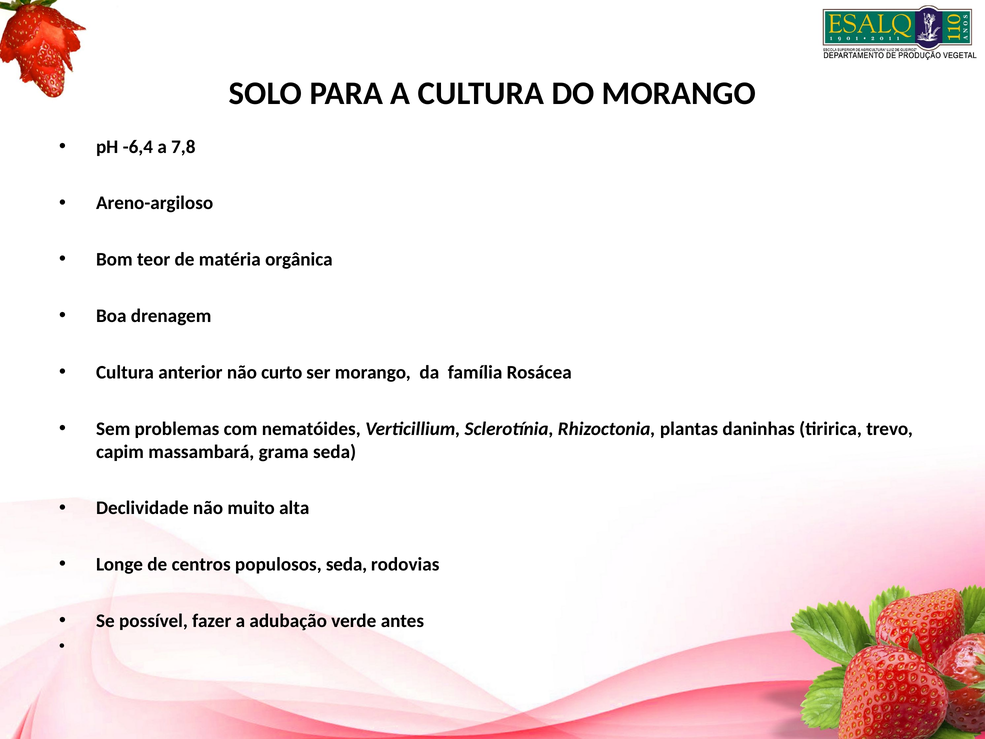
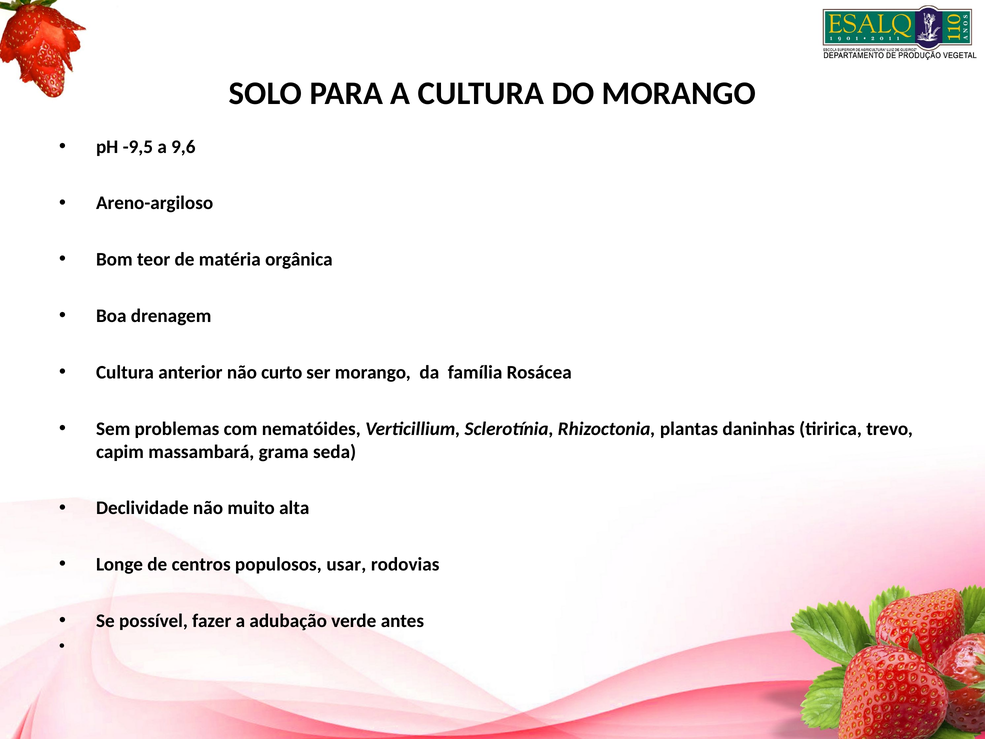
-6,4: -6,4 -> -9,5 (138, 147)
7,8: 7,8 -> 9,6 (183, 147)
populosos seda: seda -> usar (346, 564)
